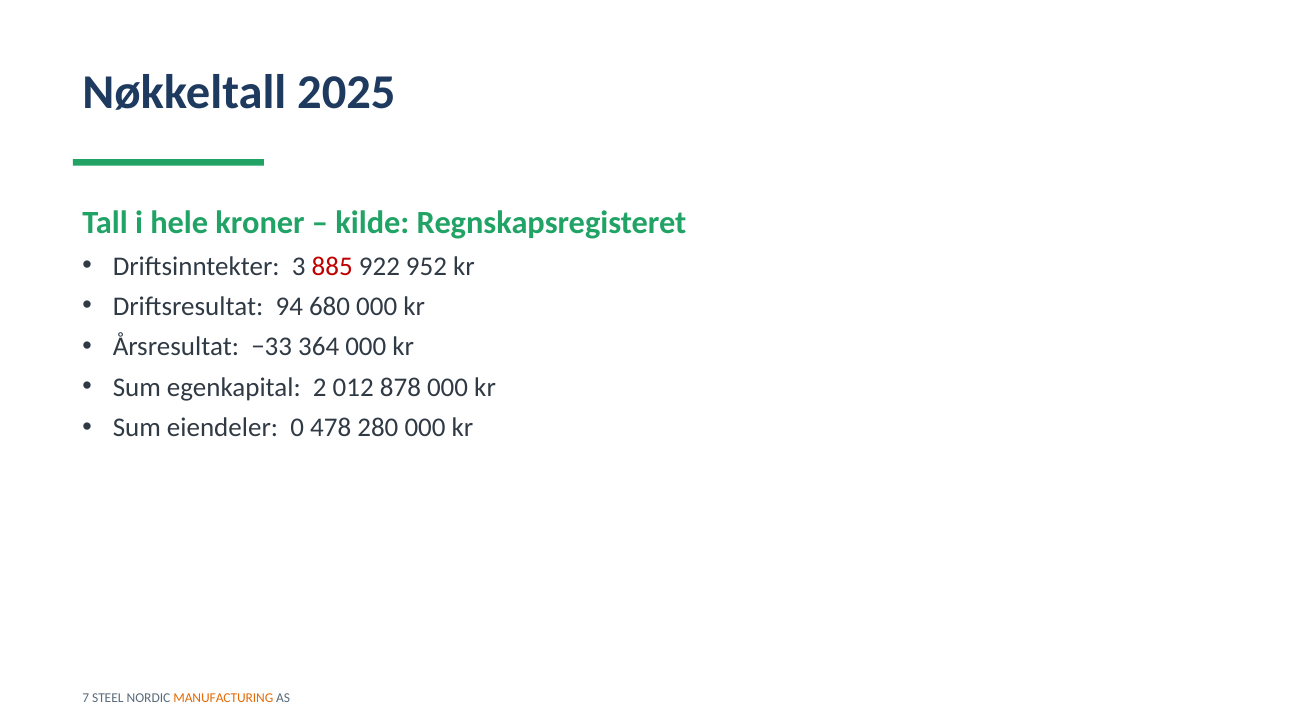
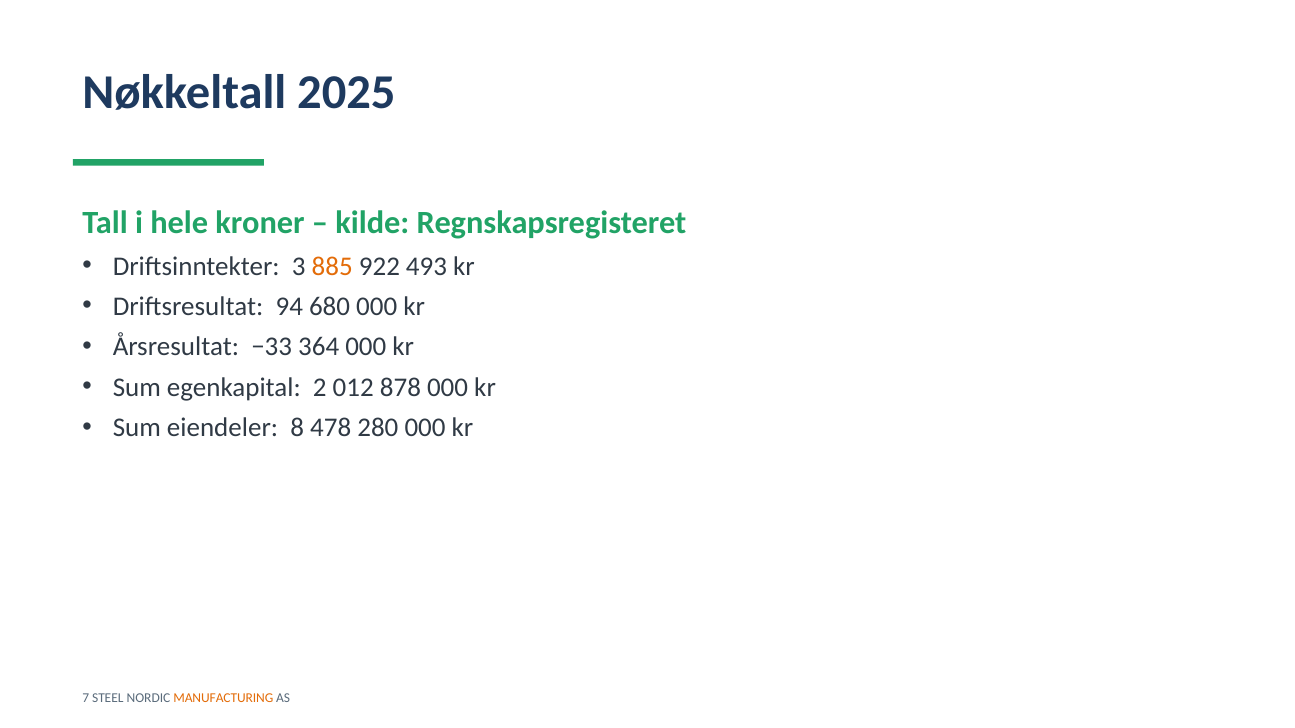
885 colour: red -> orange (332, 266)
952: 952 -> 493 (426, 266)
0: 0 -> 8 (297, 428)
